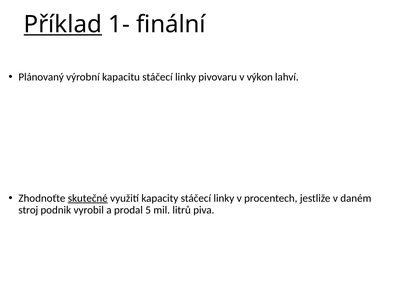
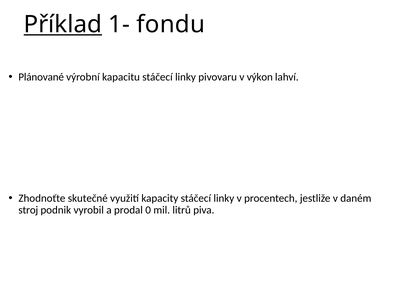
finální: finální -> fondu (171, 25)
Plánovaný: Plánovaný -> Plánované (41, 77)
skutečné underline: present -> none (88, 198)
5: 5 -> 0 (148, 210)
